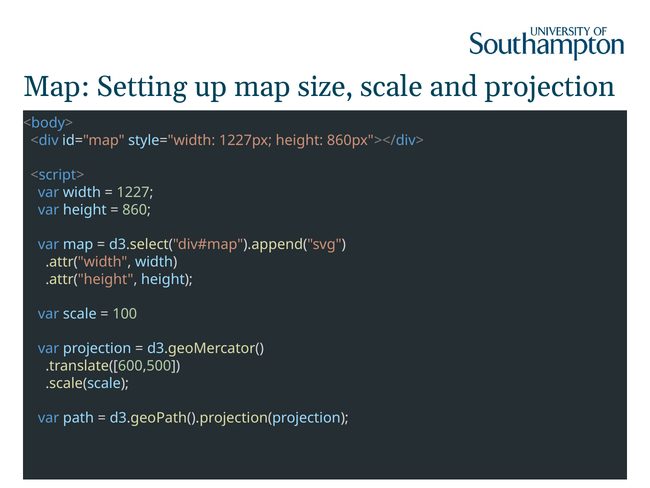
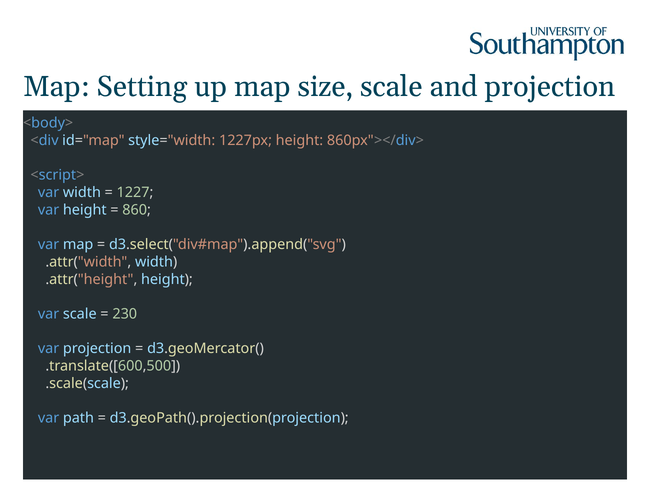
100: 100 -> 230 (125, 314)
